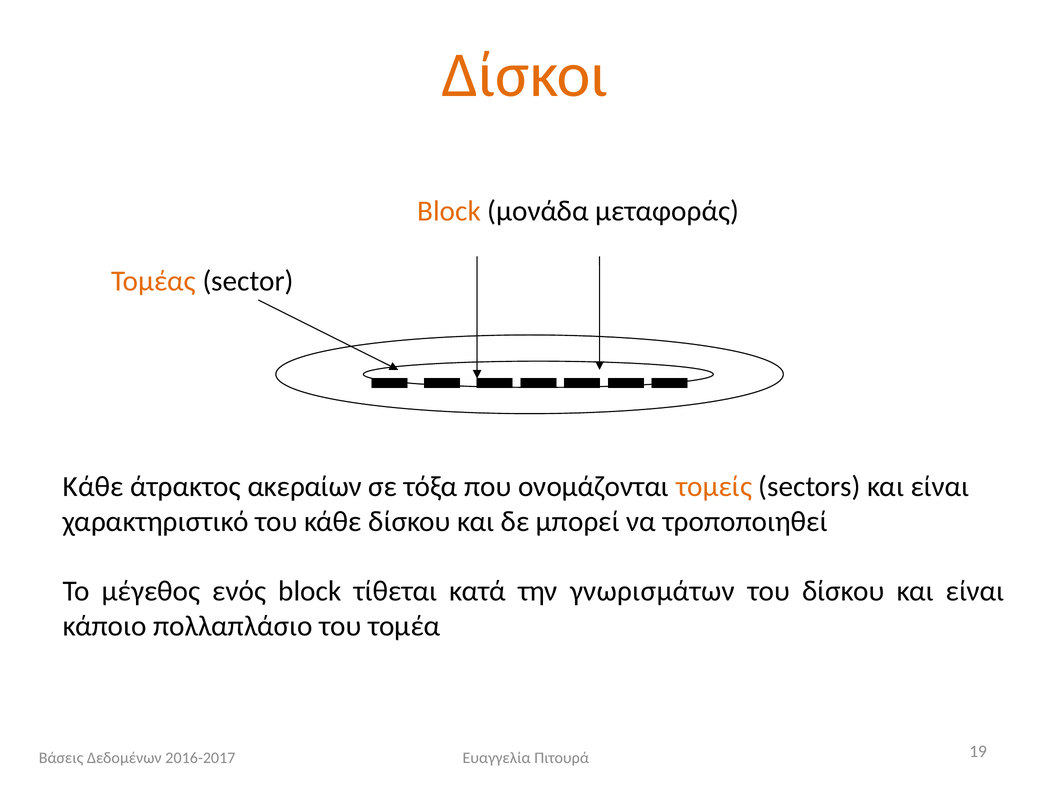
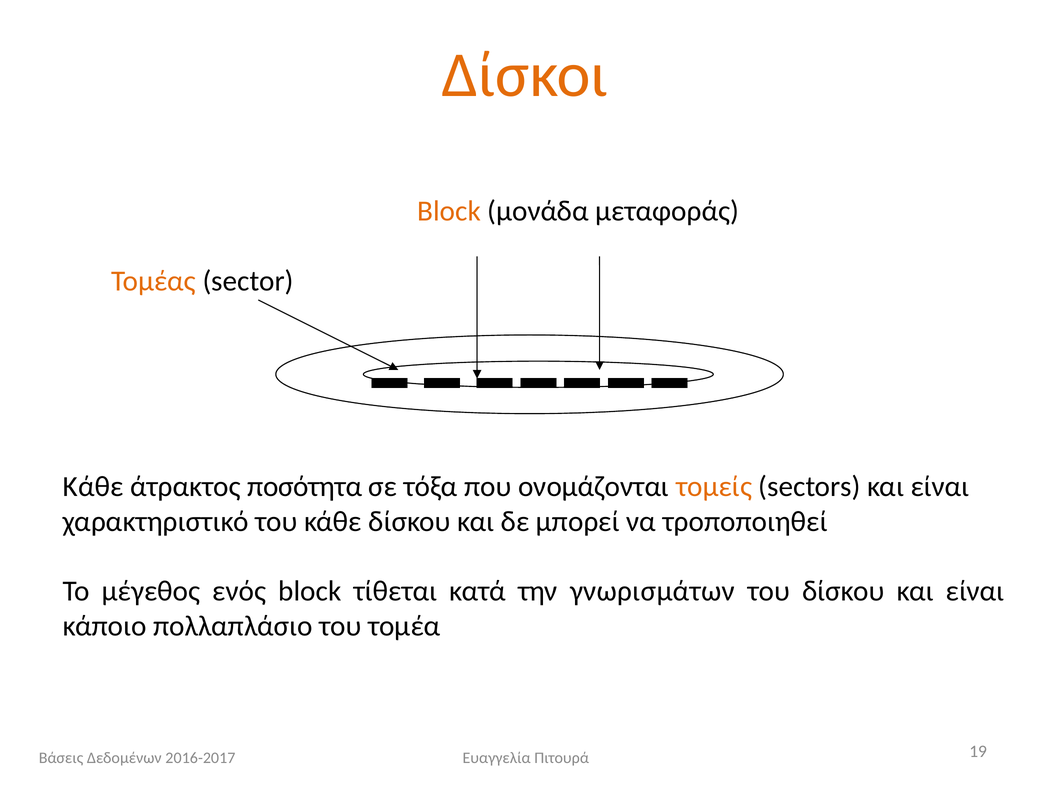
ακεραίων: ακεραίων -> ποσότητα (305, 487)
